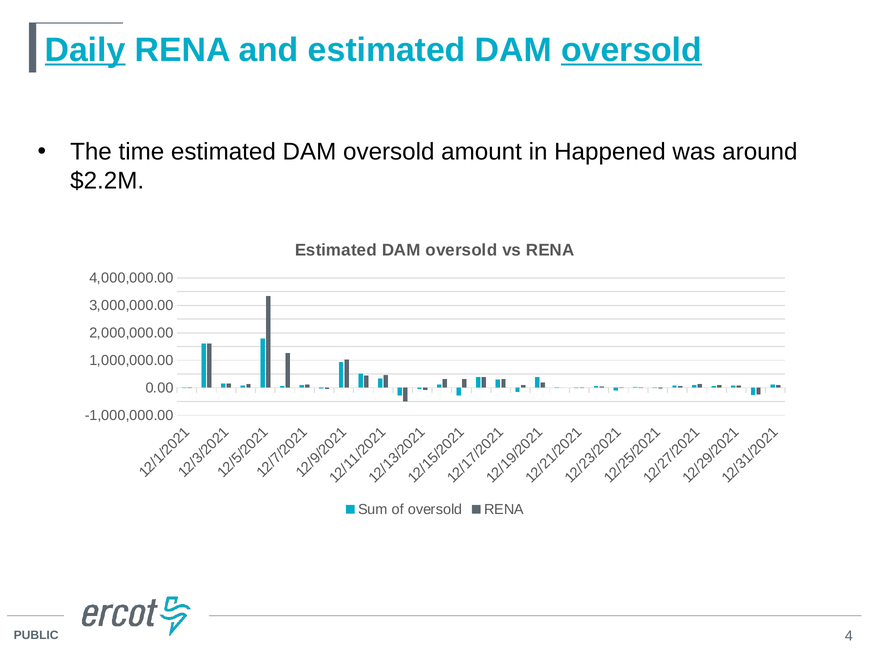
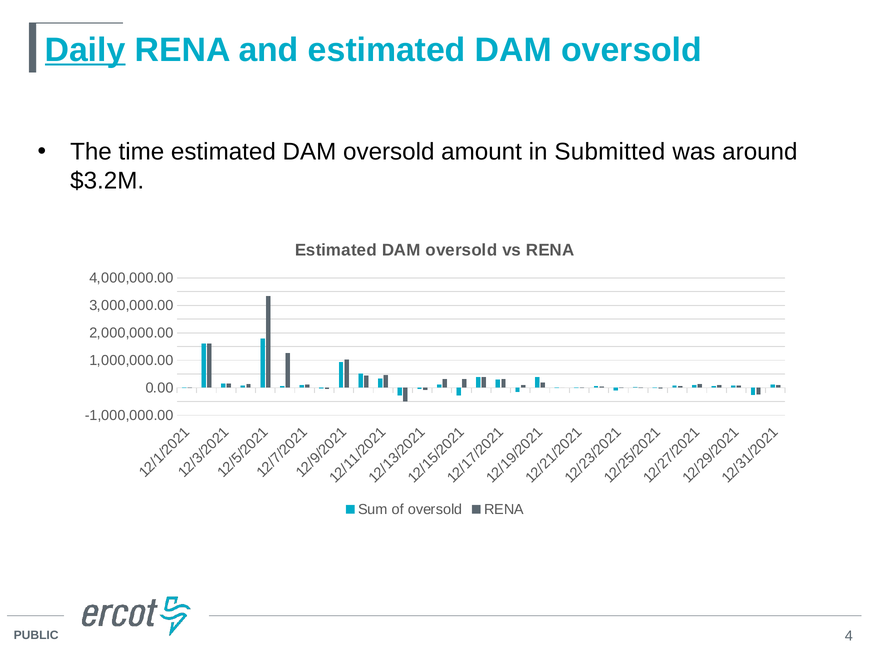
oversold underline: present -> none (632, 50)
Happened: Happened -> Submitted (610, 152)
$2.2M: $2.2M -> $3.2M (107, 181)
